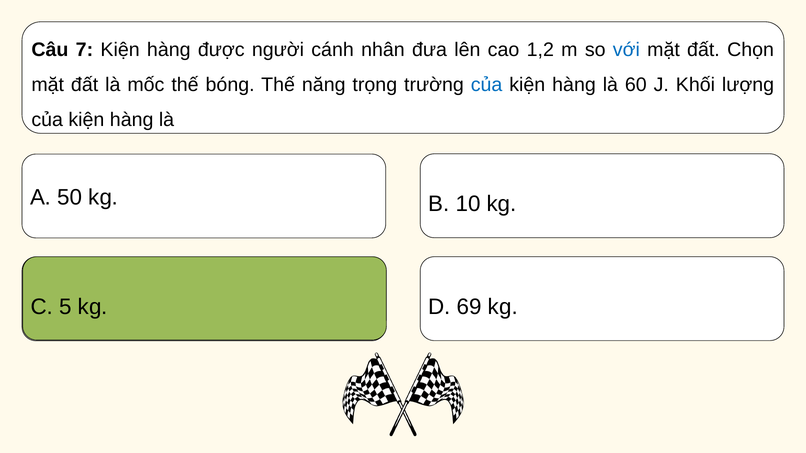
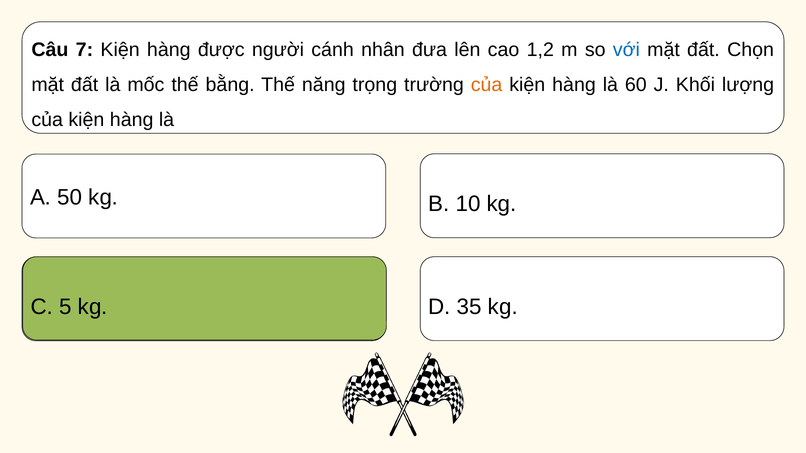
bóng: bóng -> bằng (230, 85)
của colour: blue -> orange (487, 85)
69: 69 -> 35 (469, 307)
